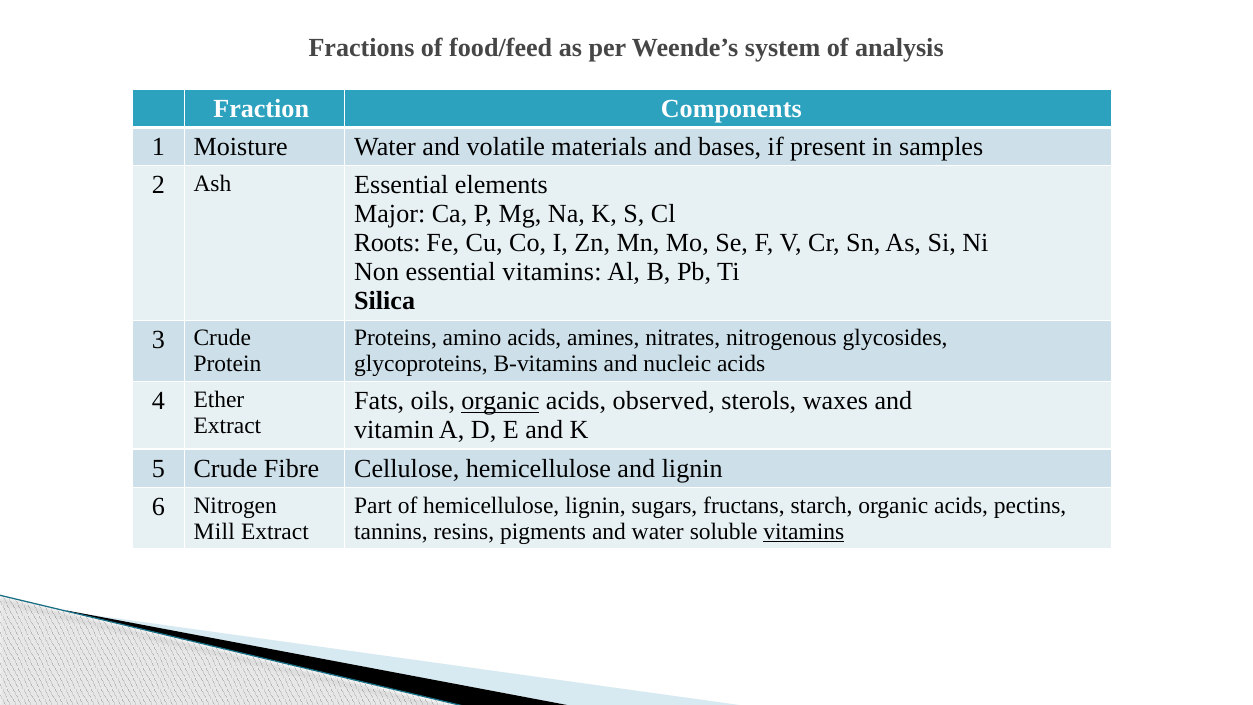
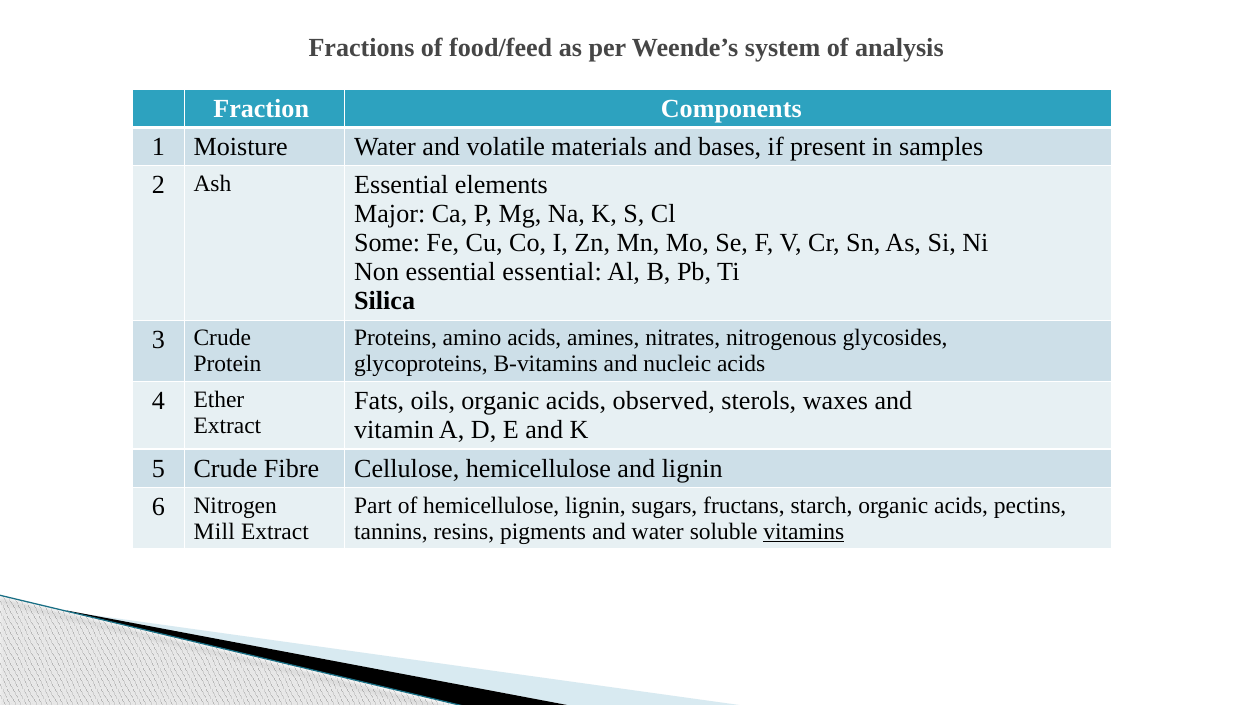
Roots: Roots -> Some (387, 243)
essential vitamins: vitamins -> essential (552, 272)
organic underline: present -> none (500, 401)
